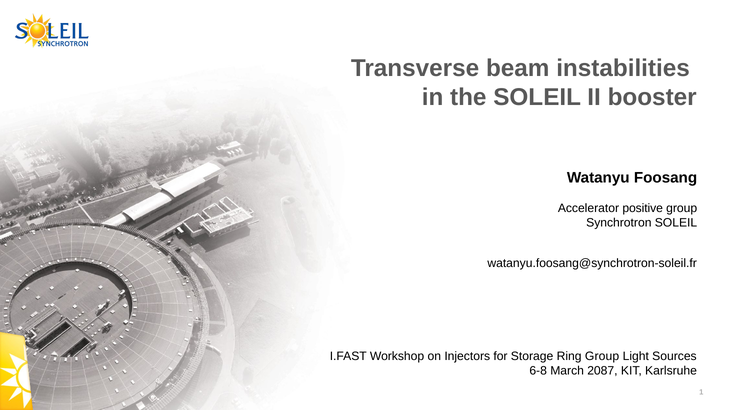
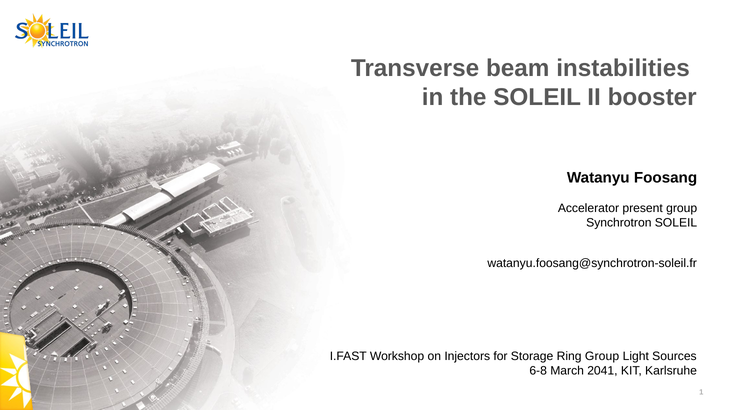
positive: positive -> present (643, 208)
2087: 2087 -> 2041 (602, 371)
